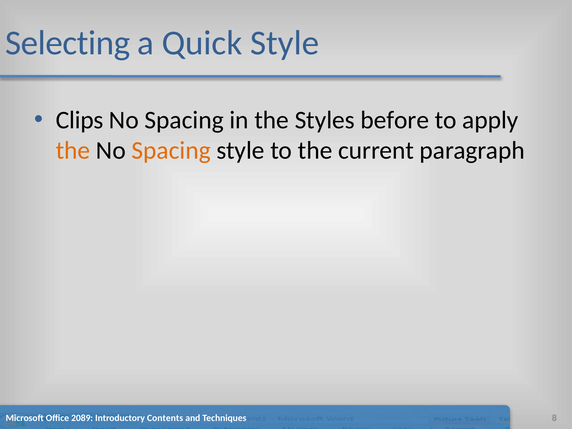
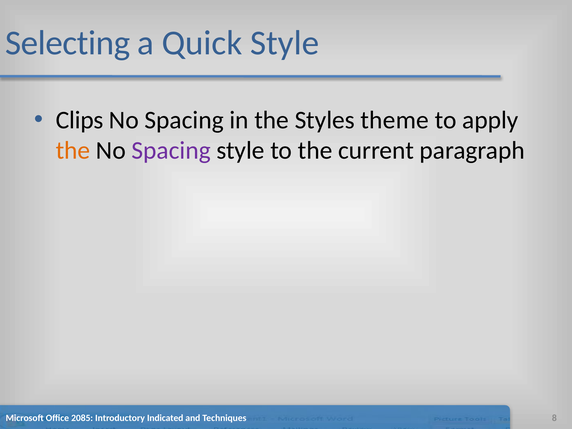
before: before -> theme (395, 120)
Spacing colour: orange -> purple (171, 151)
2089: 2089 -> 2085 (82, 418)
Contents: Contents -> Indicated (165, 418)
